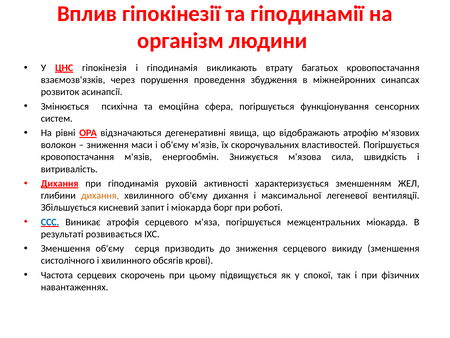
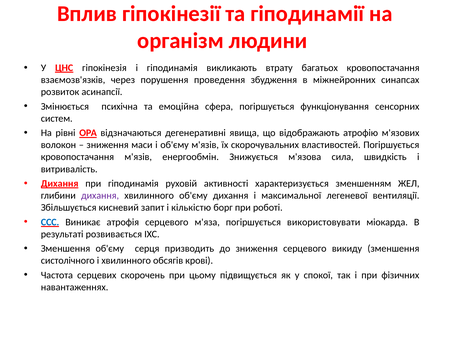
дихання colour: orange -> purple (100, 195)
і міокарда: міокарда -> кількістю (191, 207)
межцентральних: межцентральних -> використовувати (324, 222)
